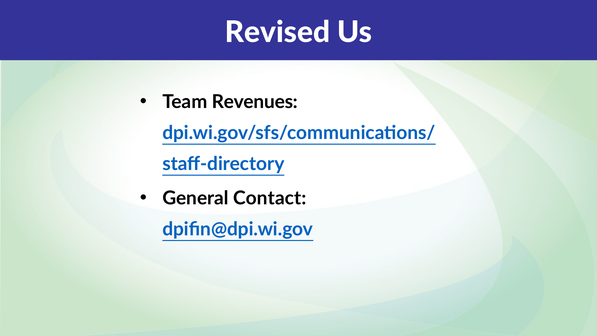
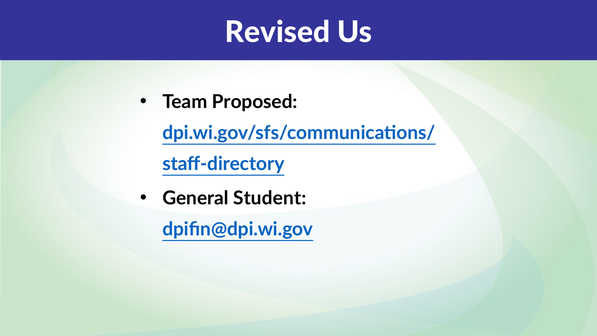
Revenues: Revenues -> Proposed (255, 102)
Contact: Contact -> Student (270, 198)
